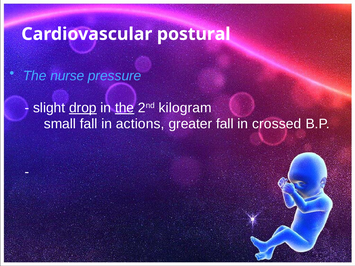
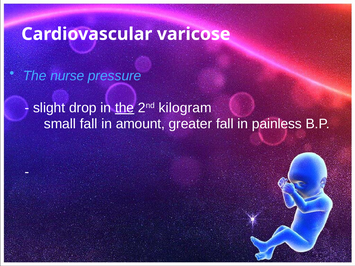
postural: postural -> varicose (194, 34)
drop underline: present -> none (83, 108)
actions: actions -> amount (140, 124)
crossed: crossed -> painless (277, 124)
